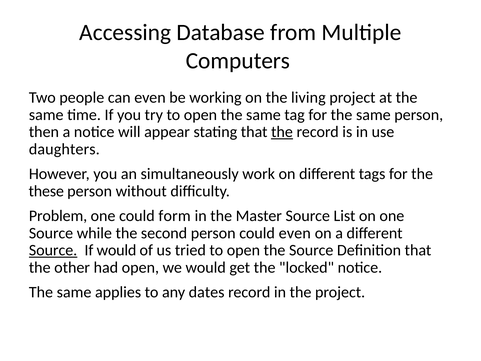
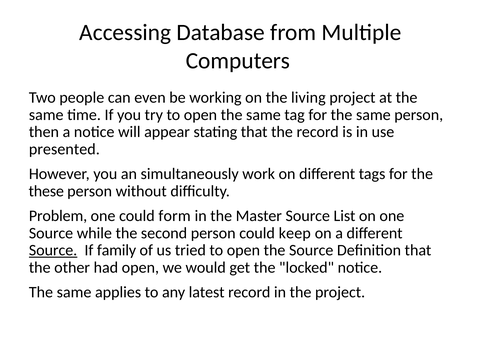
the underline: present -> none (282, 132)
daughters: daughters -> presented (64, 149)
could even: even -> keep (295, 233)
If would: would -> family (117, 250)
dates: dates -> latest (207, 292)
